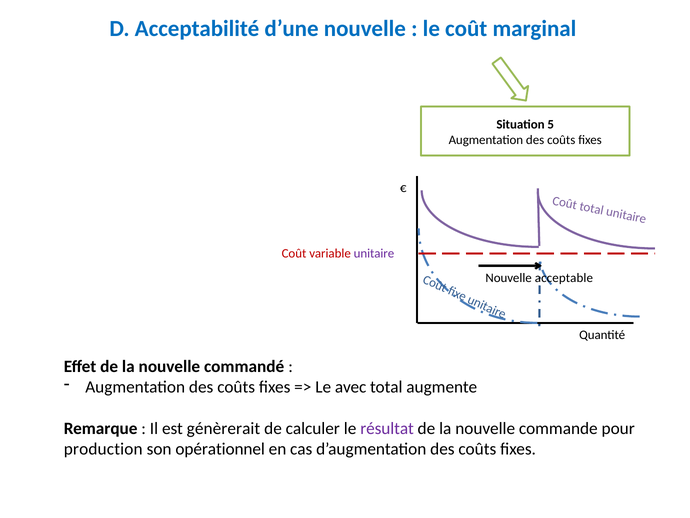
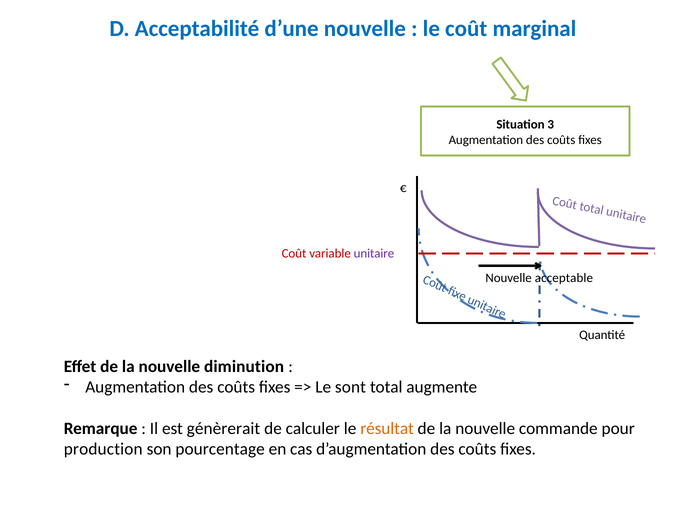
5: 5 -> 3 (551, 124)
commandé: commandé -> diminution (244, 366)
avec: avec -> sont (350, 387)
résultat colour: purple -> orange (387, 428)
opérationnel: opérationnel -> pourcentage (220, 449)
